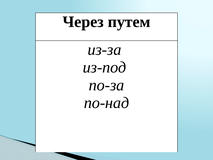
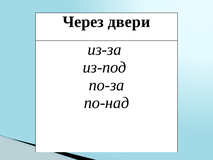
путем: путем -> двери (129, 22)
